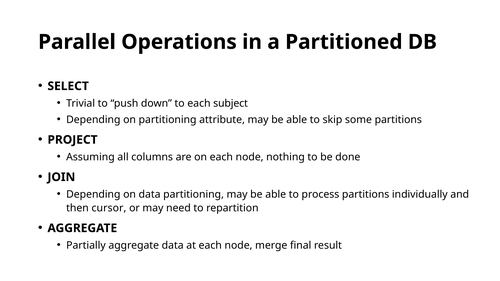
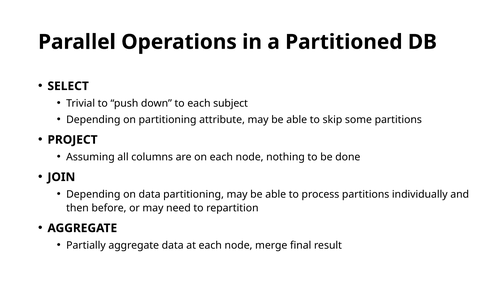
cursor: cursor -> before (109, 208)
